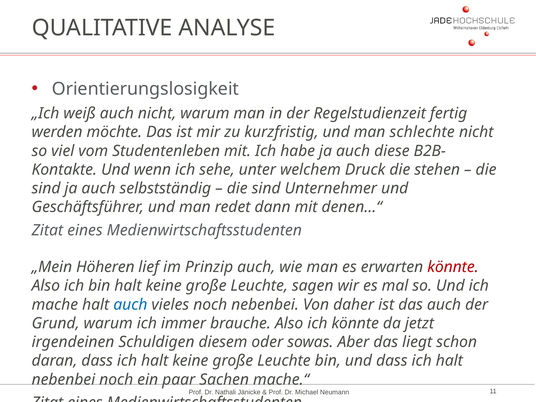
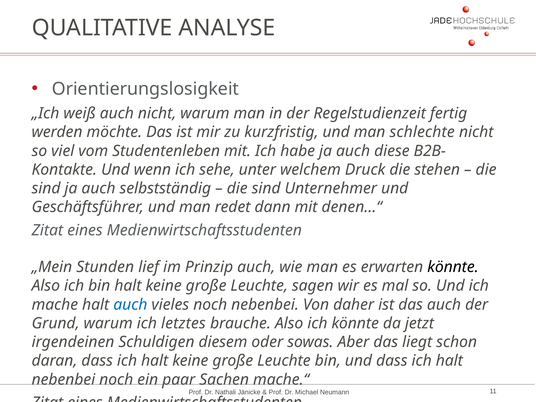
Höheren: Höheren -> Stunden (105, 267)
könnte colour: red -> black (453, 267)
immer: immer -> letztes (183, 323)
